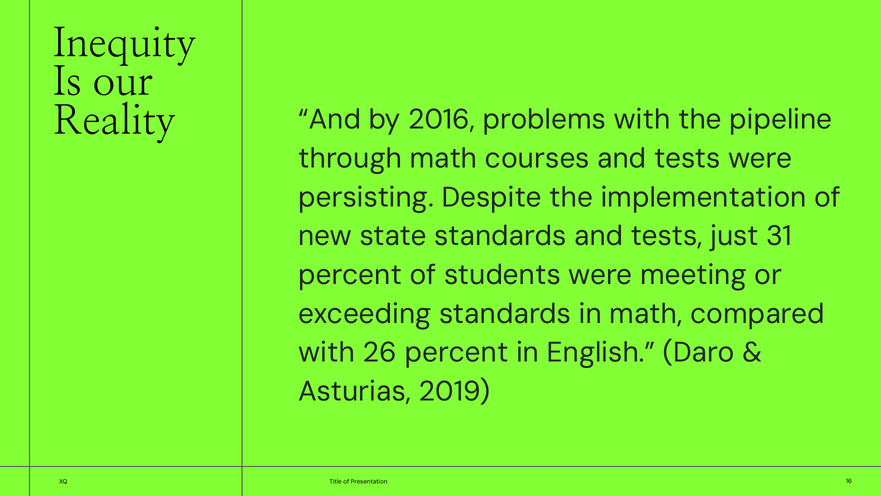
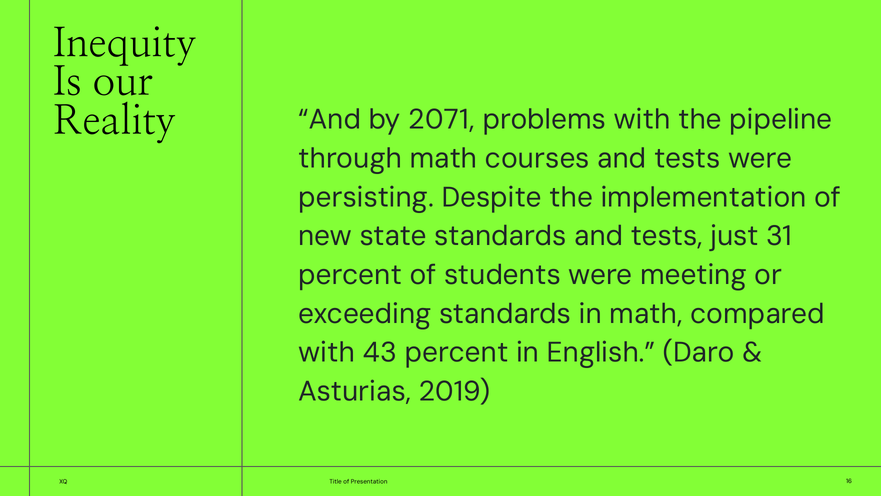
2016: 2016 -> 2071 (441, 120)
26: 26 -> 43 (380, 352)
